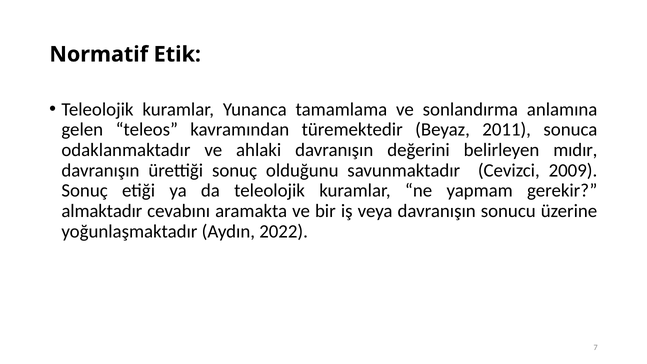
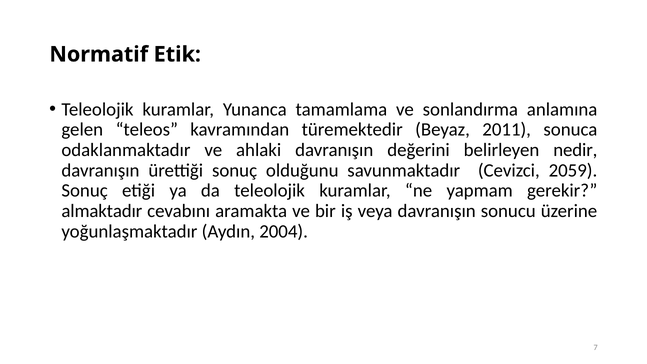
mıdır: mıdır -> nedir (575, 150)
2009: 2009 -> 2059 (573, 170)
2022: 2022 -> 2004 (284, 231)
